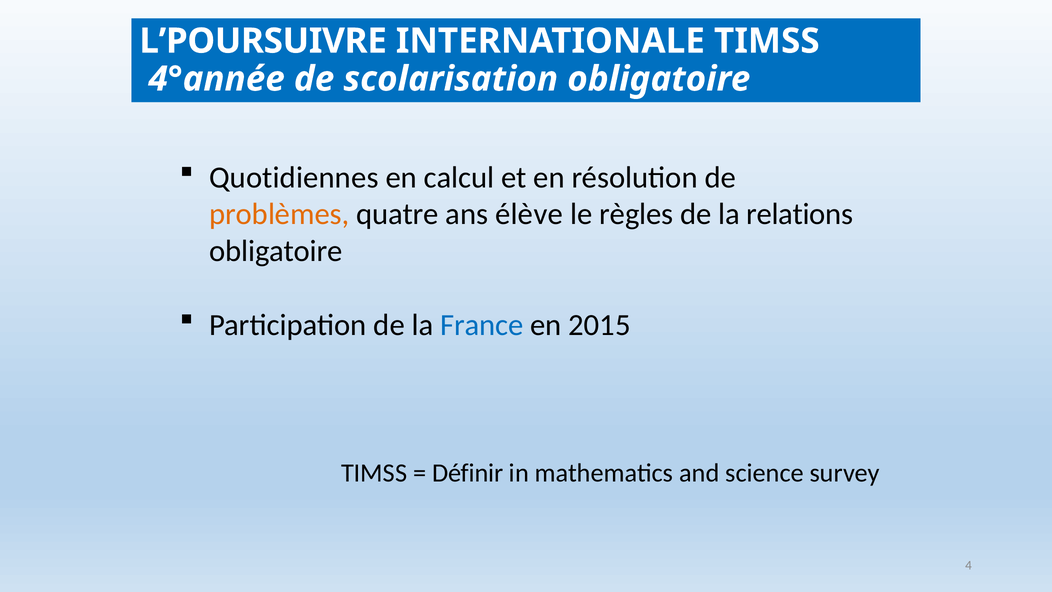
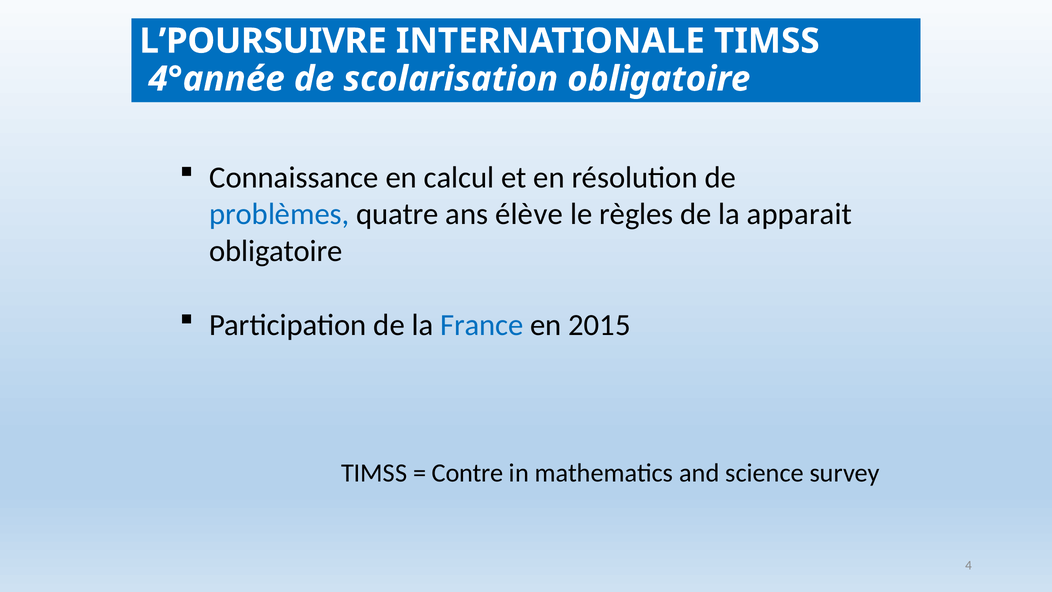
Quotidiennes: Quotidiennes -> Connaissance (294, 177)
problèmes colour: orange -> blue (279, 214)
relations: relations -> apparait (800, 214)
Définir: Définir -> Contre (468, 473)
